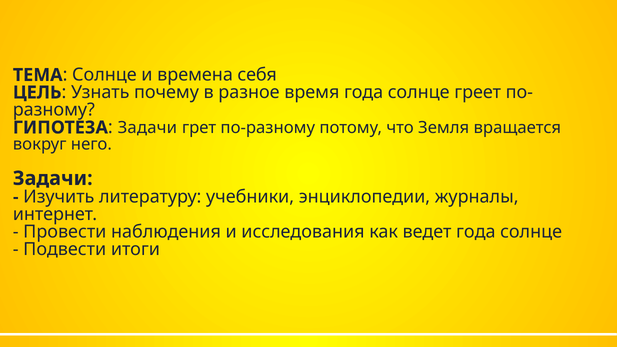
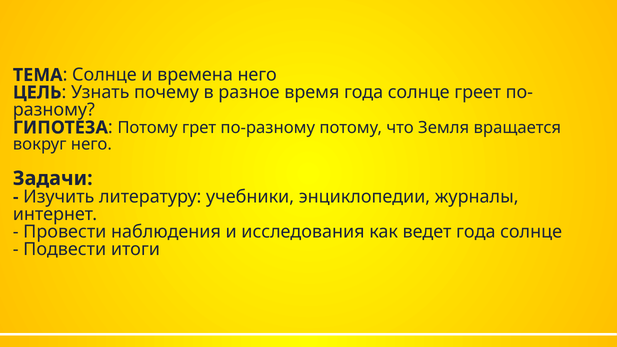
времена себя: себя -> него (257, 75)
Задачи: Задачи -> Потому (148, 128)
